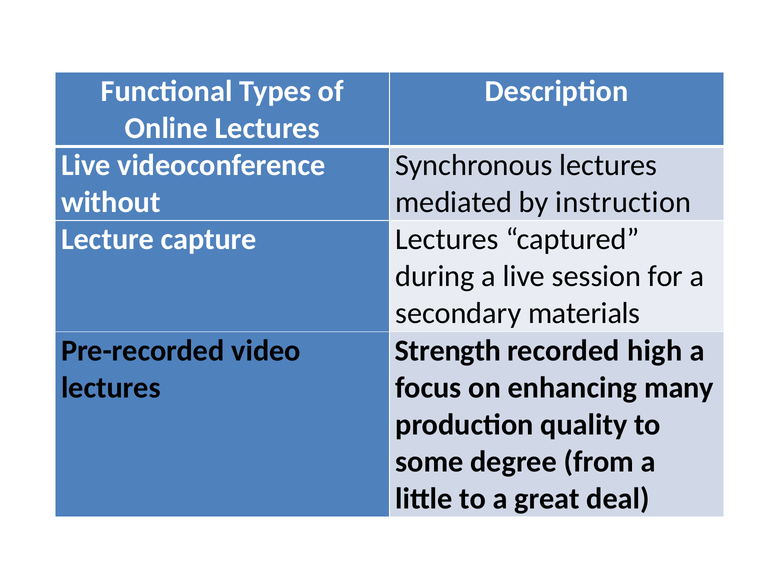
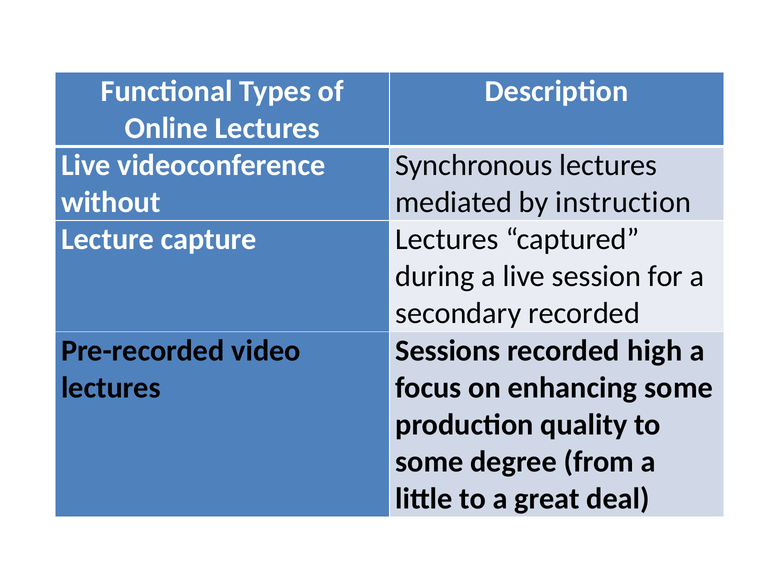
secondary materials: materials -> recorded (584, 313)
Strength: Strength -> Sessions (448, 350)
enhancing many: many -> some (679, 387)
